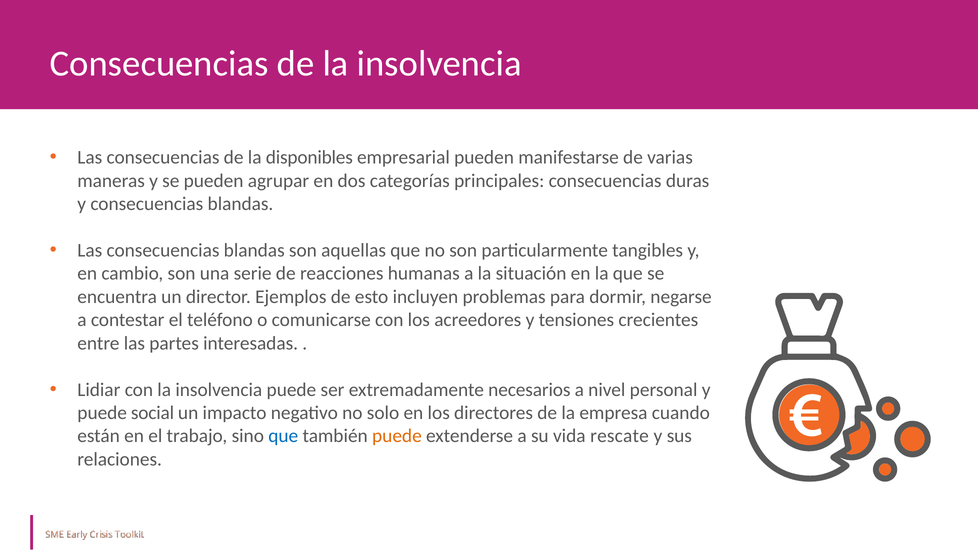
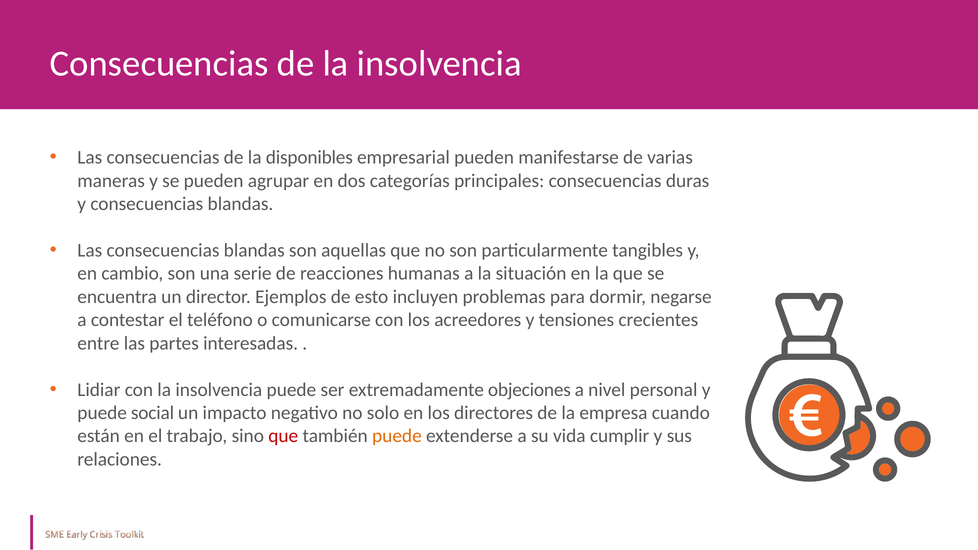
necesarios: necesarios -> objeciones (529, 390)
que colour: blue -> red (283, 436)
rescate: rescate -> cumplir (620, 436)
